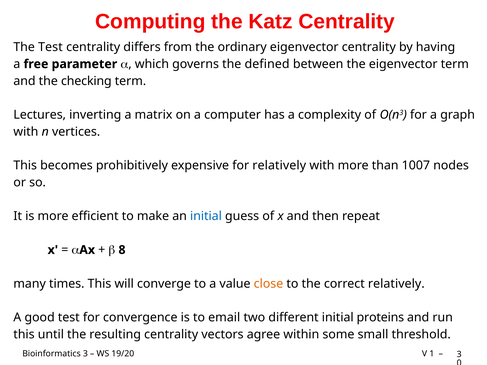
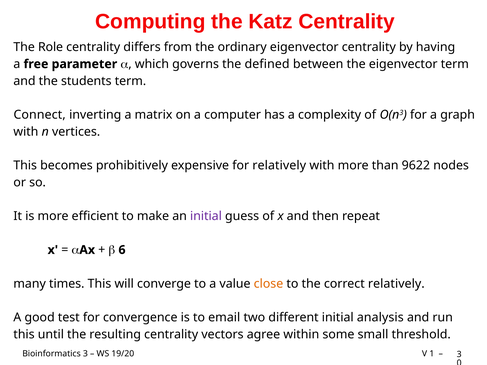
The Test: Test -> Role (51, 47)
checking: checking -> students (86, 81)
Lectures: Lectures -> Connect (40, 115)
1007: 1007 -> 9622 (416, 166)
initial colour: blue -> purple (206, 216)
8: 8 -> 6 (122, 250)
proteins: proteins -> analysis (380, 318)
